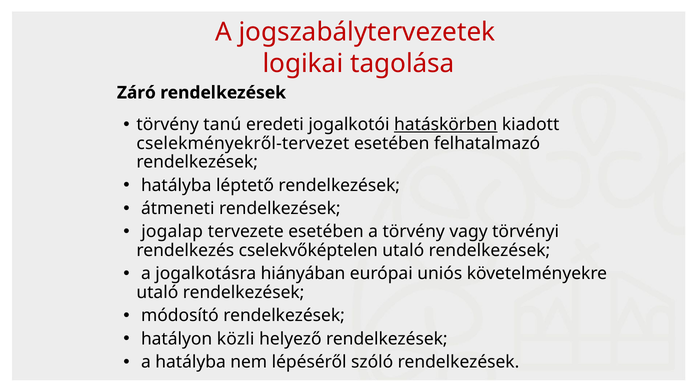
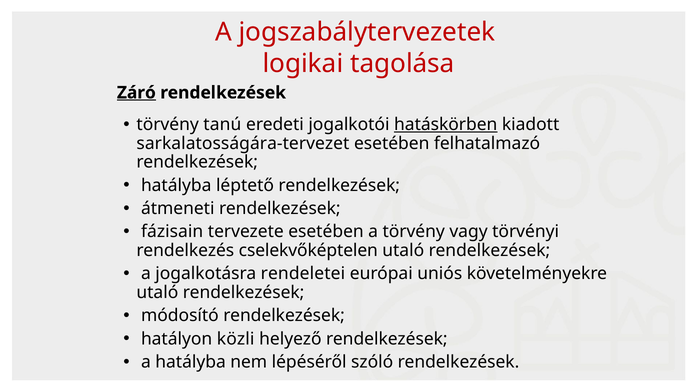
Záró underline: none -> present (136, 93)
cselekményekről-tervezet: cselekményekről-tervezet -> sarkalatosságára-tervezet (243, 143)
jogalap: jogalap -> fázisain (172, 232)
hiányában: hiányában -> rendeletei (303, 274)
